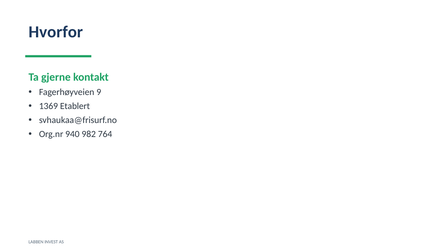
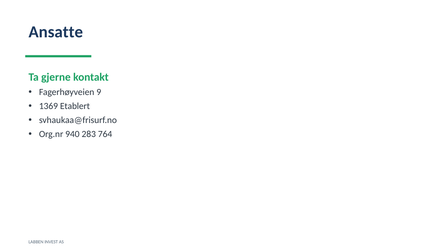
Hvorfor: Hvorfor -> Ansatte (56, 32)
982: 982 -> 283 (89, 134)
